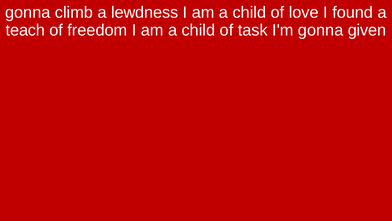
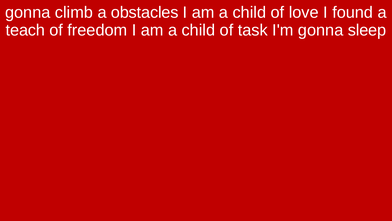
lewdness: lewdness -> obstacles (145, 12)
given: given -> sleep (367, 30)
